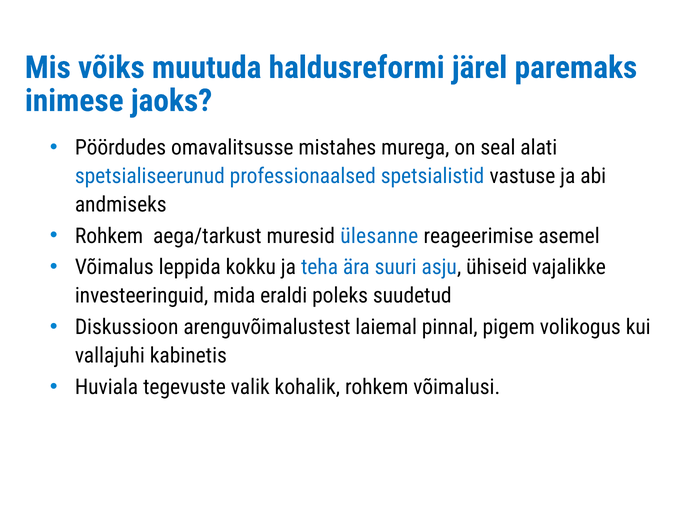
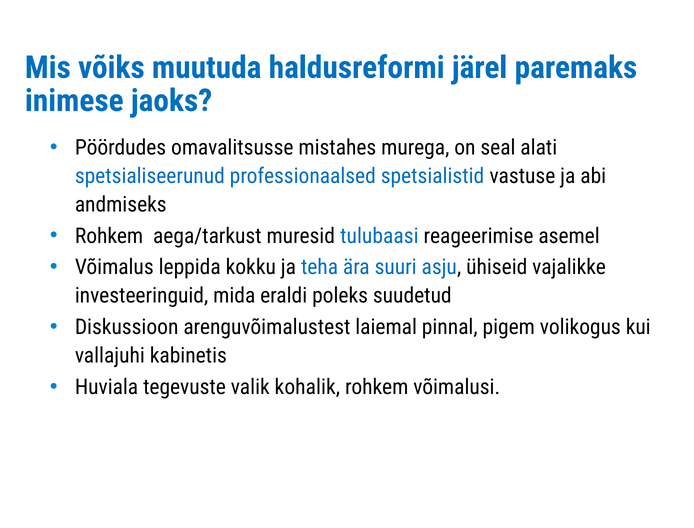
ülesanne: ülesanne -> tulubaasi (379, 236)
